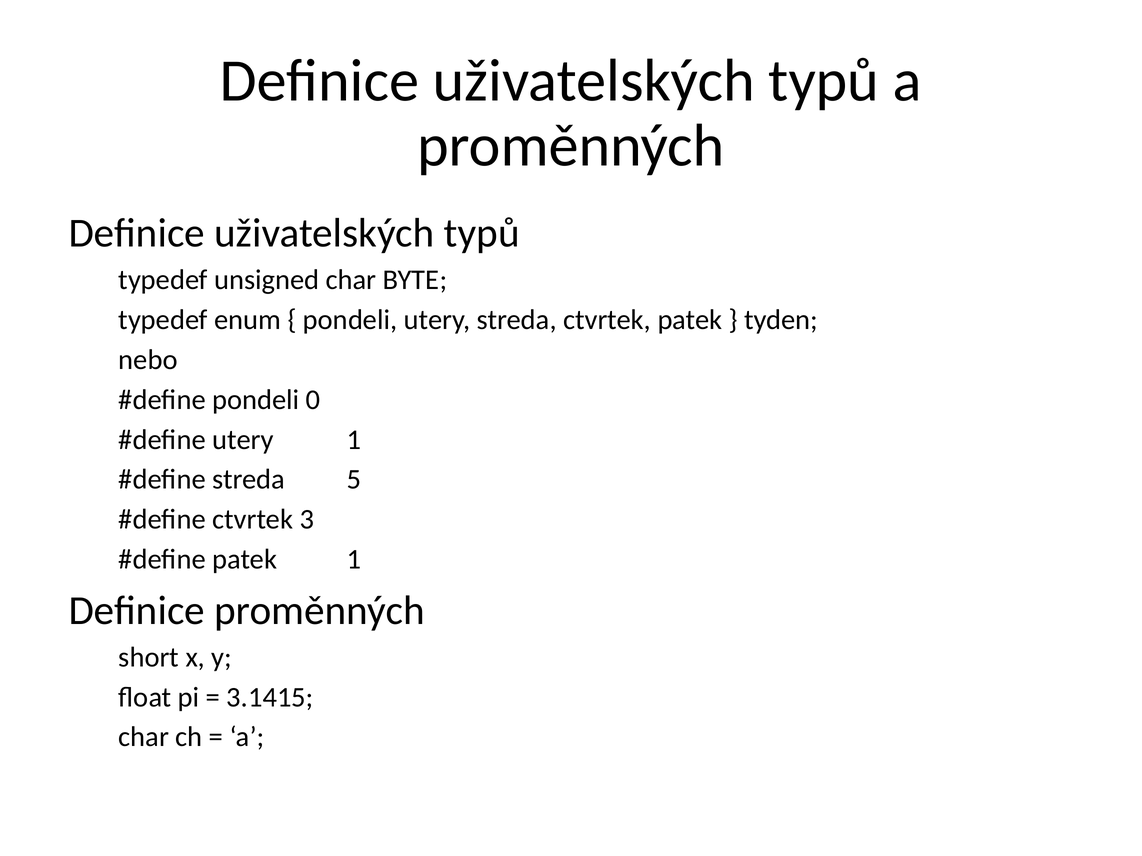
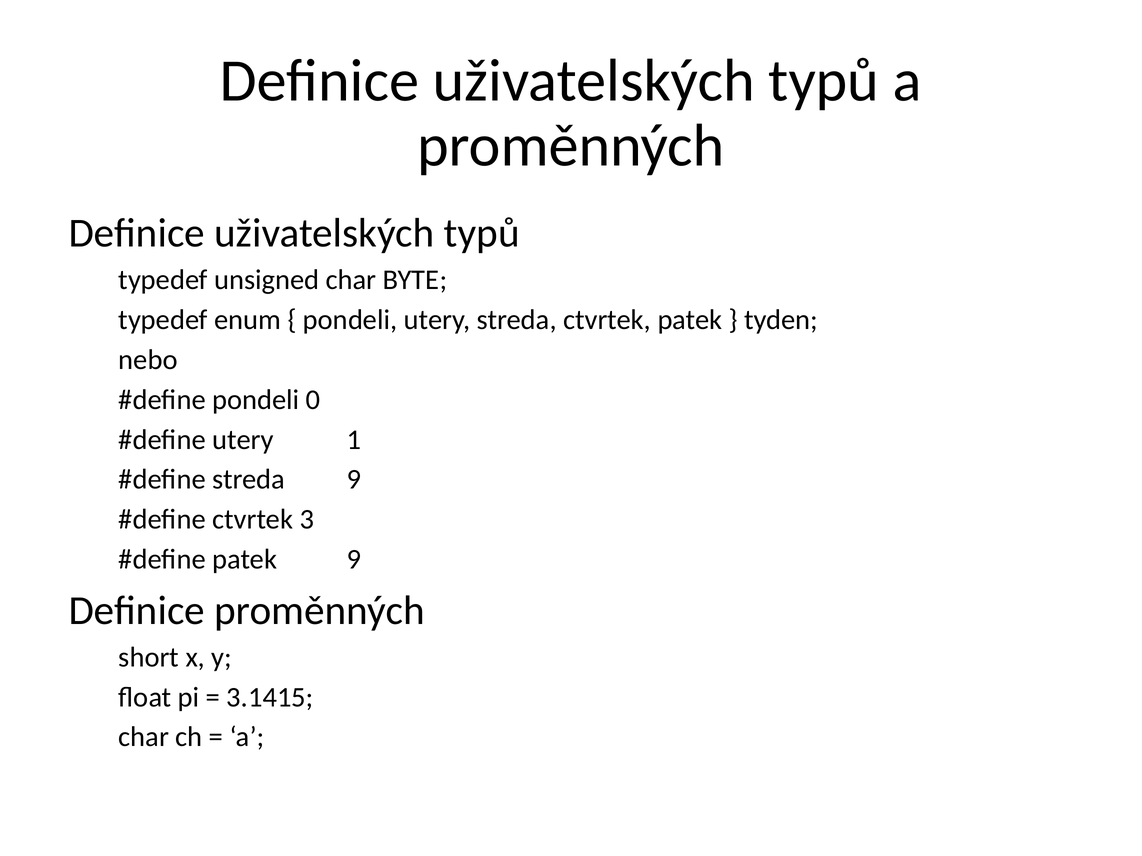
streda 5: 5 -> 9 (354, 480)
patek 1: 1 -> 9 (354, 560)
